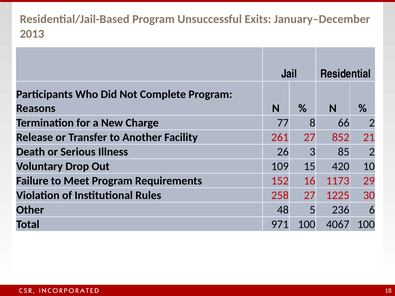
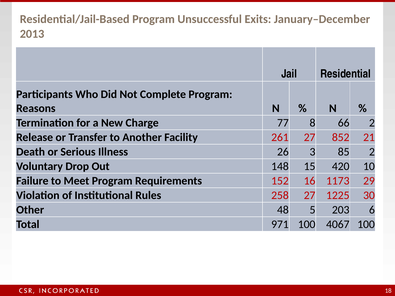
109: 109 -> 148 (280, 167)
236: 236 -> 203 (341, 210)
